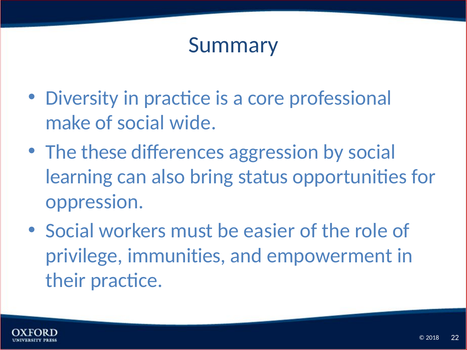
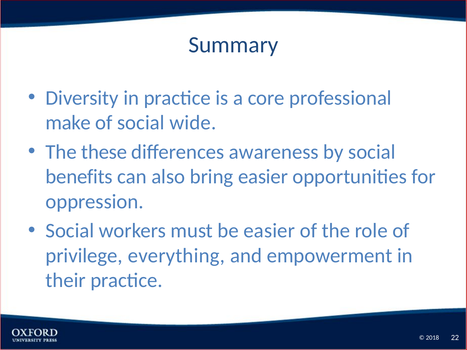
aggression: aggression -> awareness (274, 152)
learning: learning -> benefits (79, 177)
bring status: status -> easier (263, 177)
immunities: immunities -> everything (176, 256)
